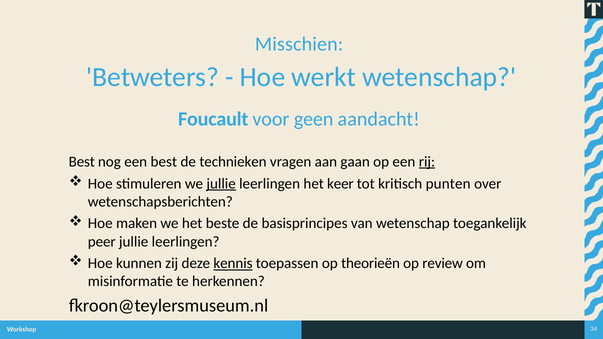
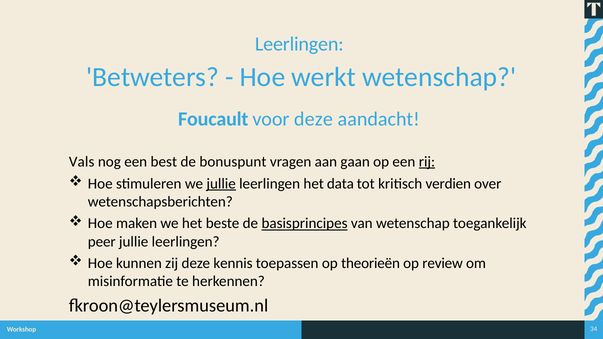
Misschien: Misschien -> Leerlingen (299, 44)
voor geen: geen -> deze (313, 119)
Best: Best -> Vals (82, 162)
technieken: technieken -> bonuspunt (233, 162)
keer: keer -> data (340, 184)
punten: punten -> verdien (448, 184)
basisprincipes underline: none -> present (305, 224)
kennis underline: present -> none (233, 264)
